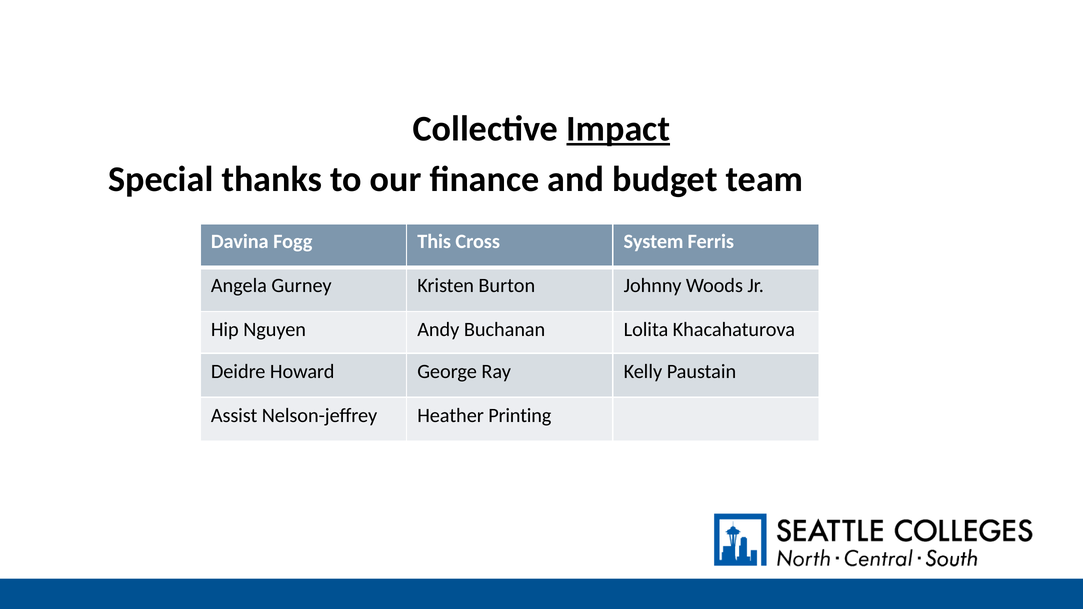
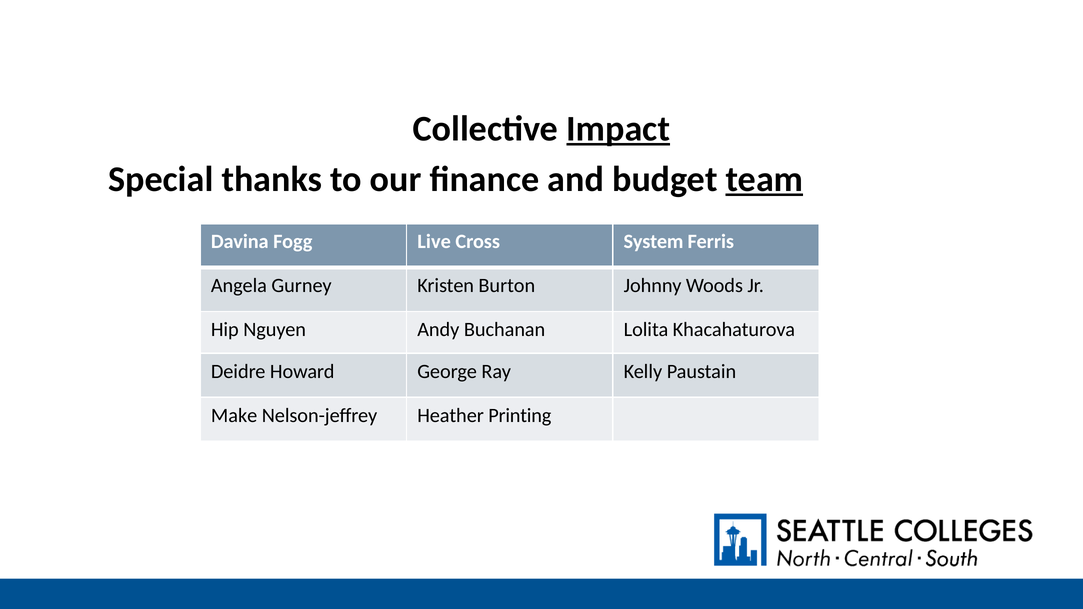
team underline: none -> present (764, 179)
This: This -> Live (434, 242)
Assist: Assist -> Make (234, 415)
